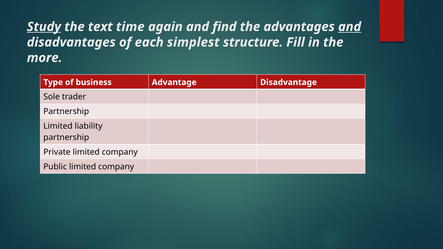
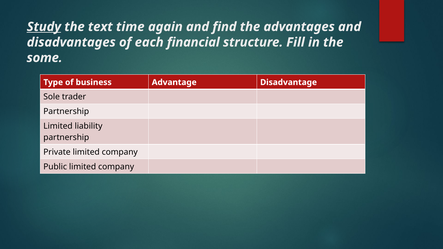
and underline: present -> none (350, 27)
simplest: simplest -> financial (193, 42)
more: more -> some (45, 58)
